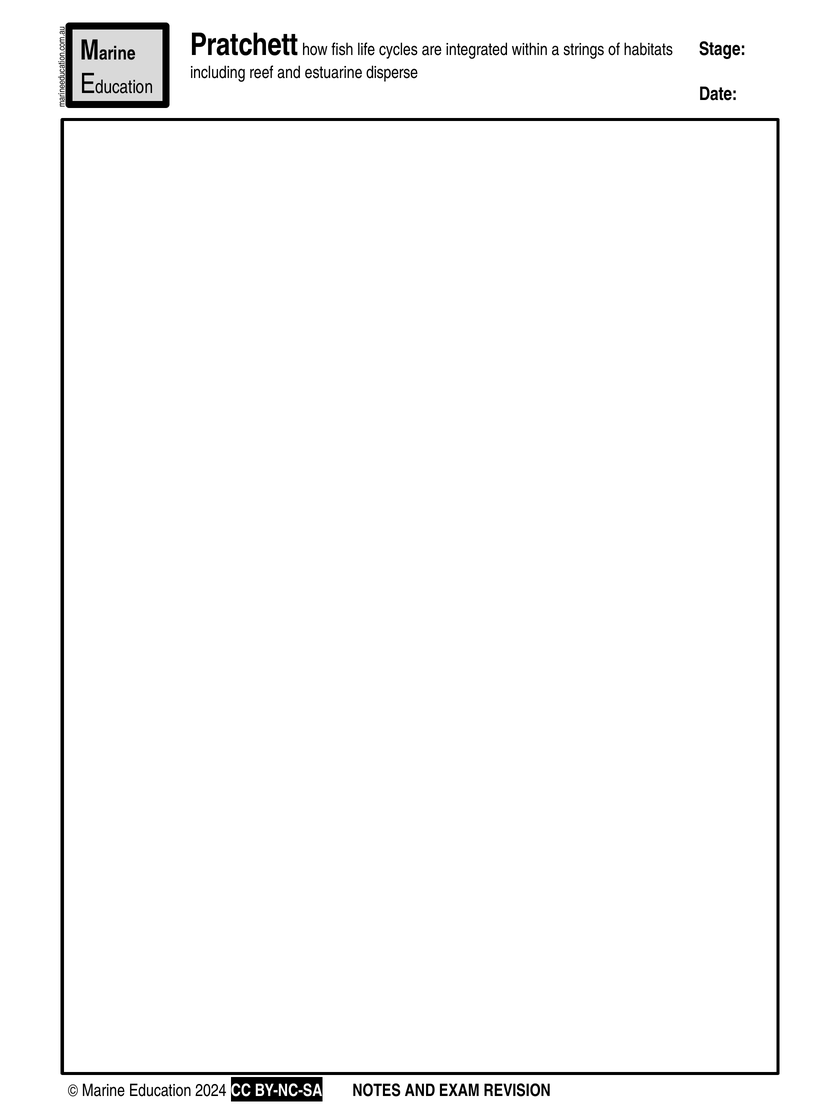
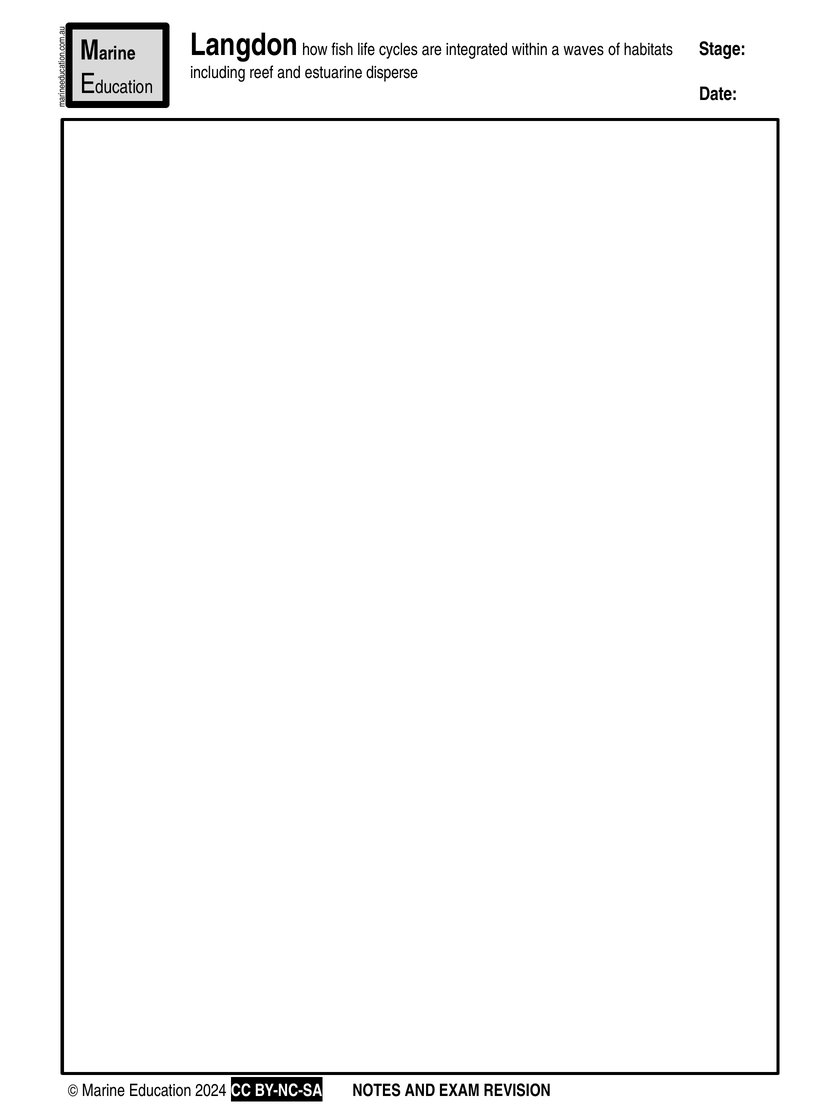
Pratchett: Pratchett -> Langdon (244, 45)
strings: strings -> waves (584, 49)
